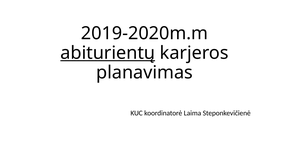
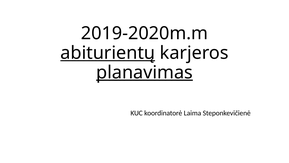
planavimas underline: none -> present (144, 72)
